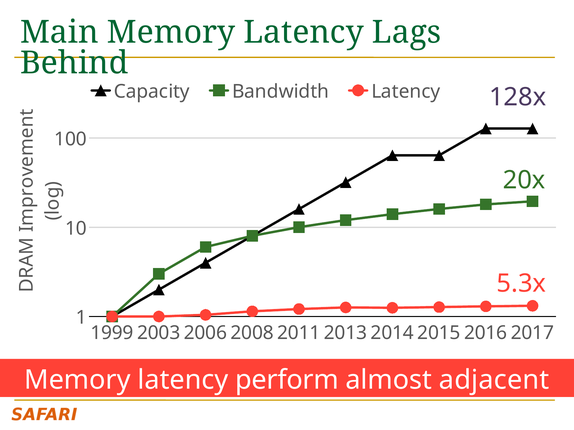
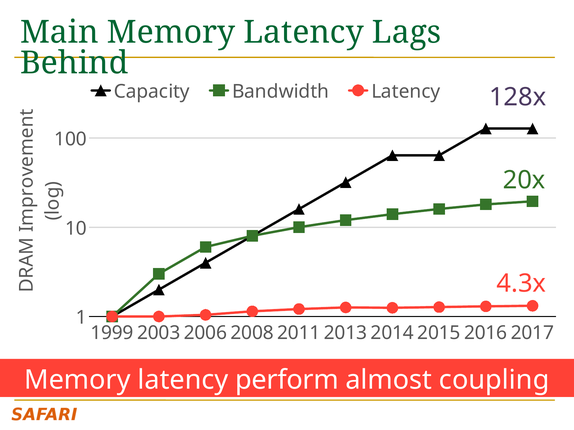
5.3x: 5.3x -> 4.3x (521, 284)
adjacent: adjacent -> coupling (494, 380)
